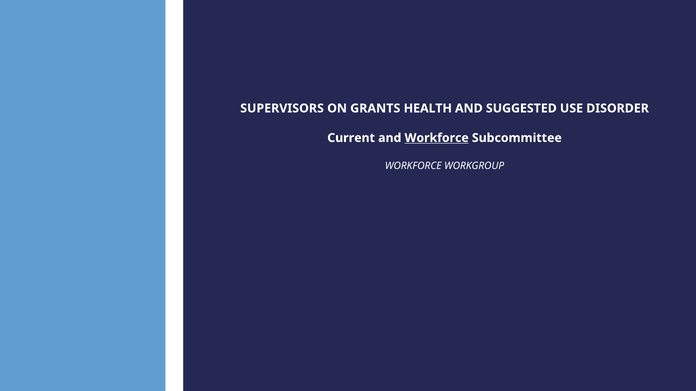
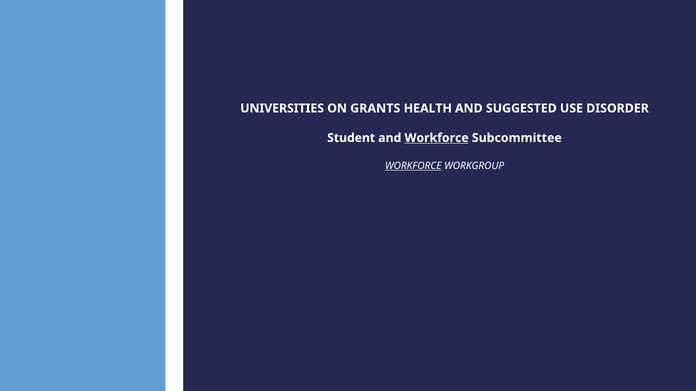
SUPERVISORS: SUPERVISORS -> UNIVERSITIES (282, 108)
Current: Current -> Student (351, 138)
WORKFORCE underline: none -> present (413, 166)
